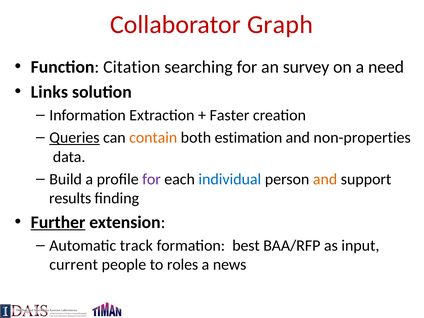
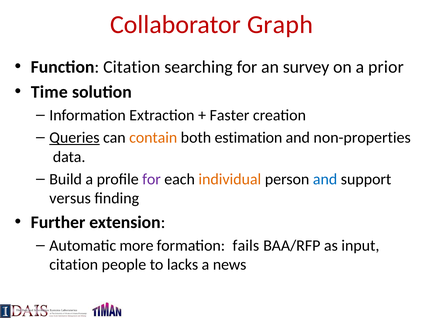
need: need -> prior (386, 67)
Links: Links -> Time (49, 92)
individual colour: blue -> orange (230, 179)
and colour: orange -> blue (325, 179)
results: results -> versus (70, 198)
Further underline: present -> none (58, 222)
track: track -> more (136, 246)
best: best -> fails (246, 246)
current: current -> citation (74, 265)
roles: roles -> lacks (183, 265)
